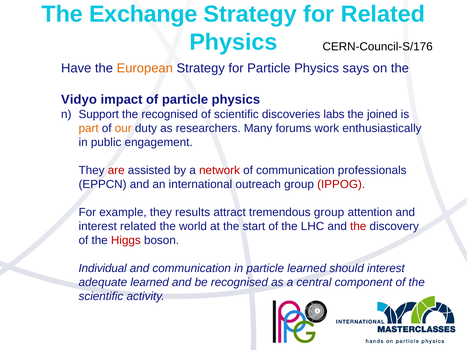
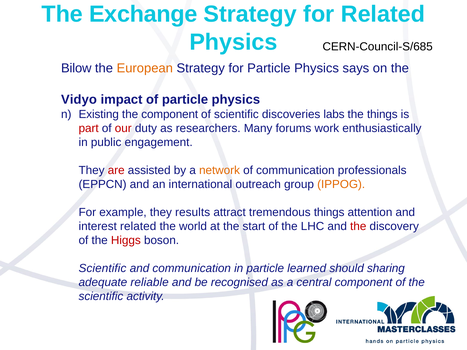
CERN-Council-S/176: CERN-Council-S/176 -> CERN-Council-S/685 (378, 47)
Have: Have -> Bilow (76, 68)
Support: Support -> Existing (99, 114)
the recognised: recognised -> component (170, 114)
the joined: joined -> things (382, 114)
part colour: orange -> red (89, 128)
our colour: orange -> red (123, 128)
network colour: red -> orange (220, 170)
IPPOG colour: red -> orange (341, 184)
tremendous group: group -> things (329, 212)
Individual: Individual -> Scientific (103, 268)
should interest: interest -> sharing (386, 268)
adequate learned: learned -> reliable (150, 282)
